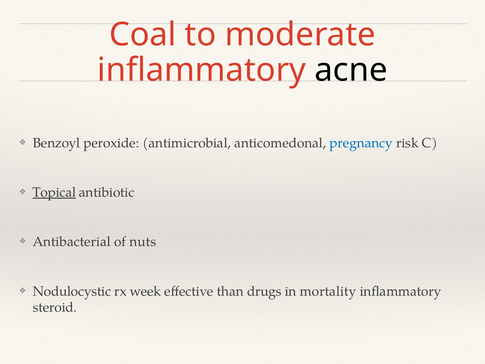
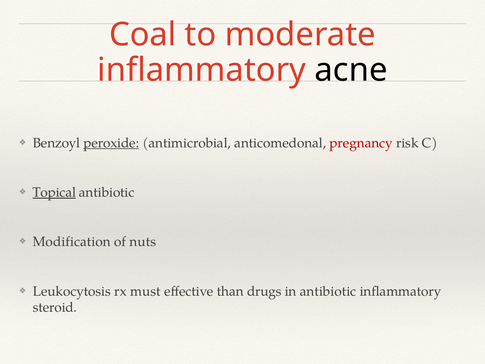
peroxide underline: none -> present (111, 143)
pregnancy colour: blue -> red (361, 143)
Antibacterial: Antibacterial -> Modification (72, 242)
Nodulocystic: Nodulocystic -> Leukocytosis (72, 291)
week: week -> must (145, 291)
in mortality: mortality -> antibiotic (328, 291)
